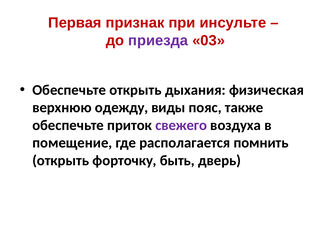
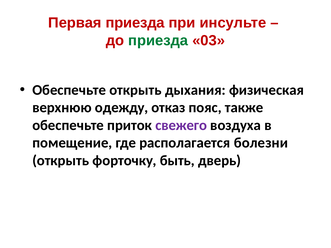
Первая признак: признак -> приезда (135, 23)
приезда colour: purple -> green (158, 40)
виды: виды -> отказ (168, 108)
помнить: помнить -> болезни (261, 143)
